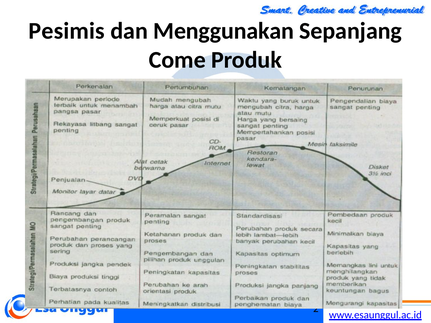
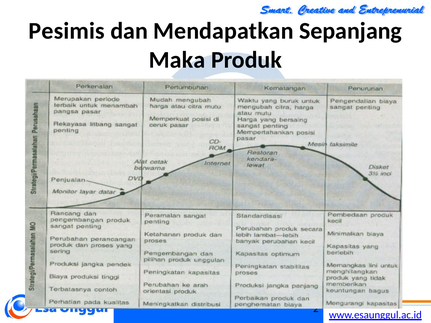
Menggunakan: Menggunakan -> Mendapatkan (223, 31)
Come: Come -> Maka (177, 60)
